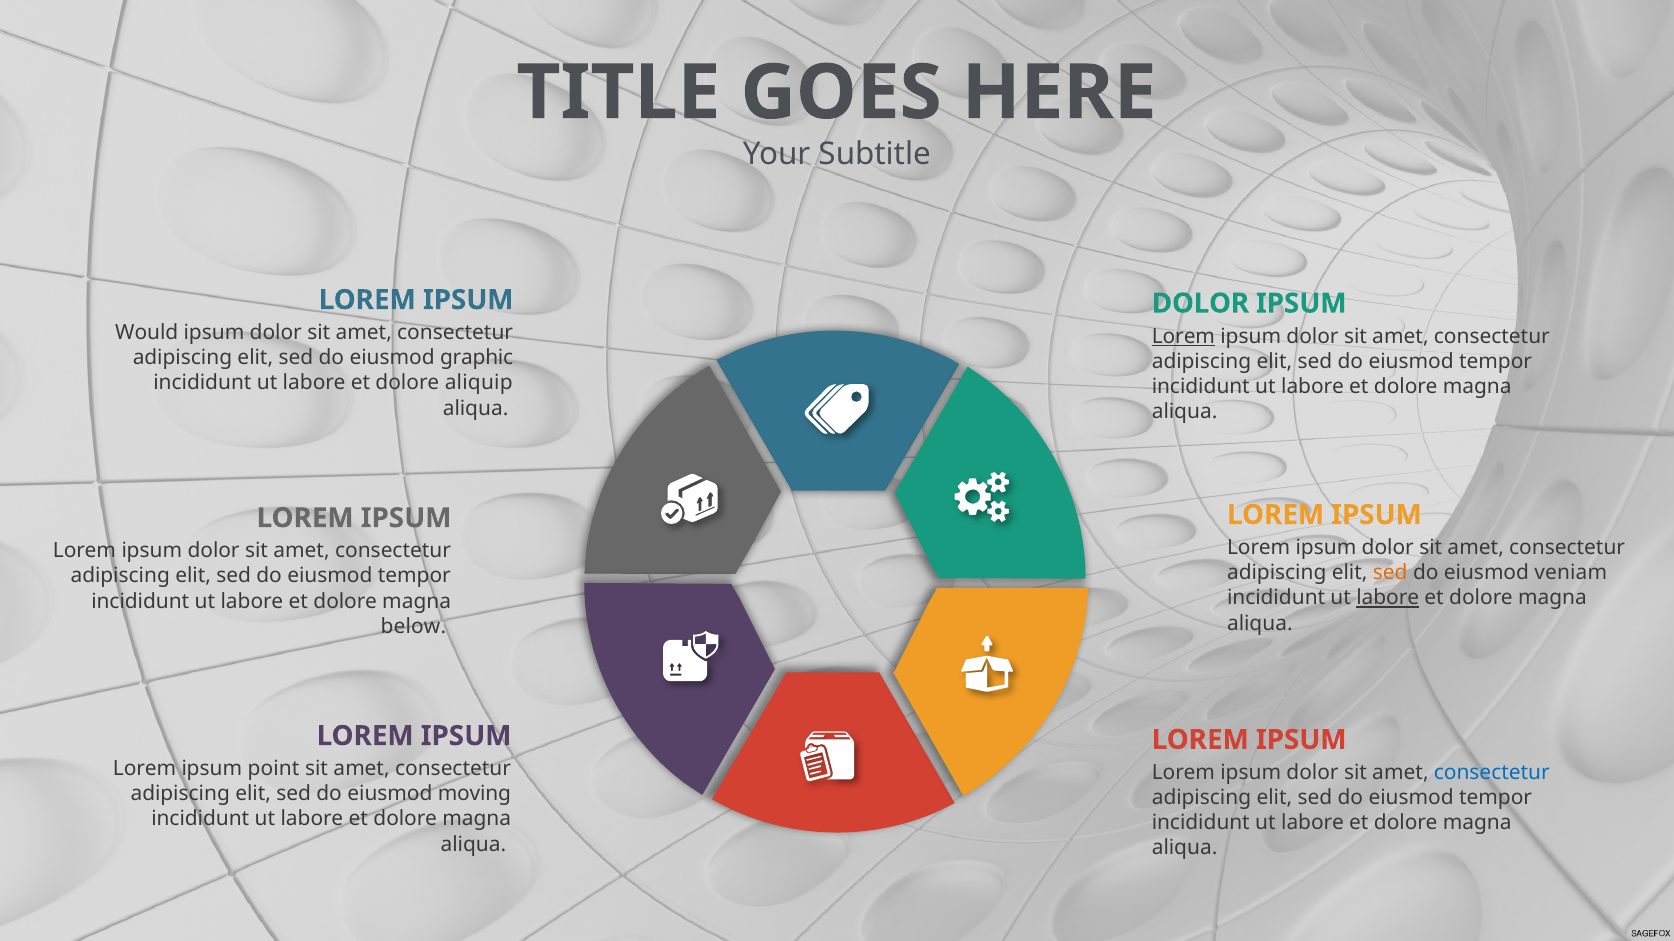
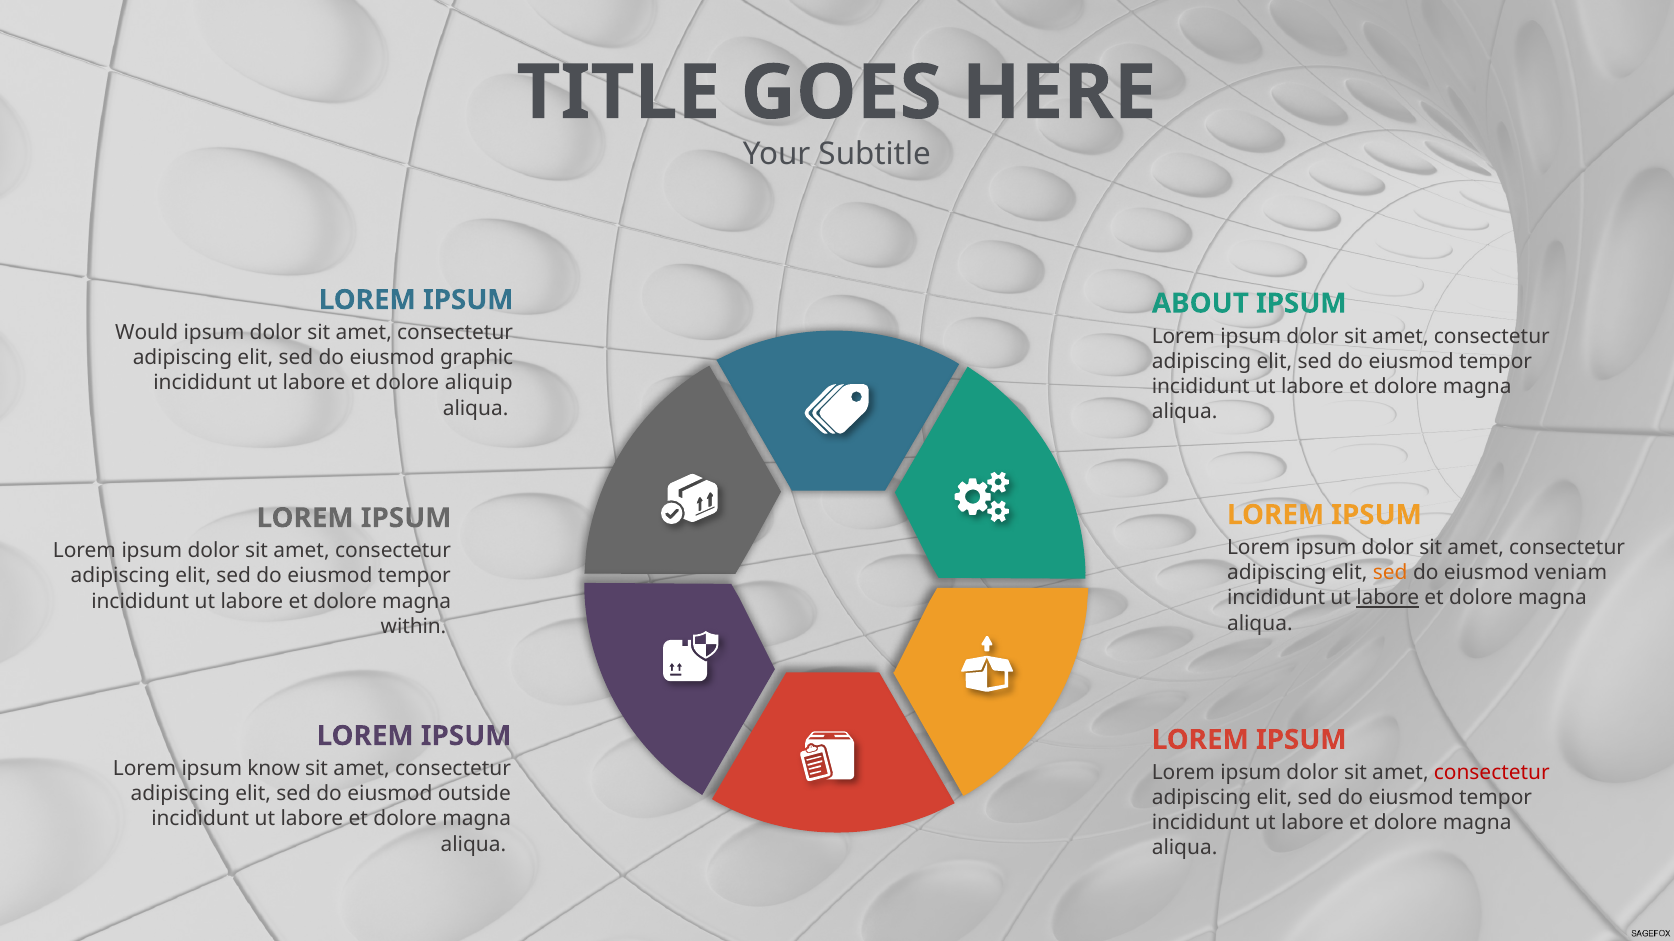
DOLOR: DOLOR -> ABOUT (1200, 304)
Lorem underline: present -> none (1183, 337)
below: below -> within (414, 627)
point: point -> know (274, 769)
consectetur colour: blue -> red (1492, 773)
moving: moving -> outside (474, 794)
